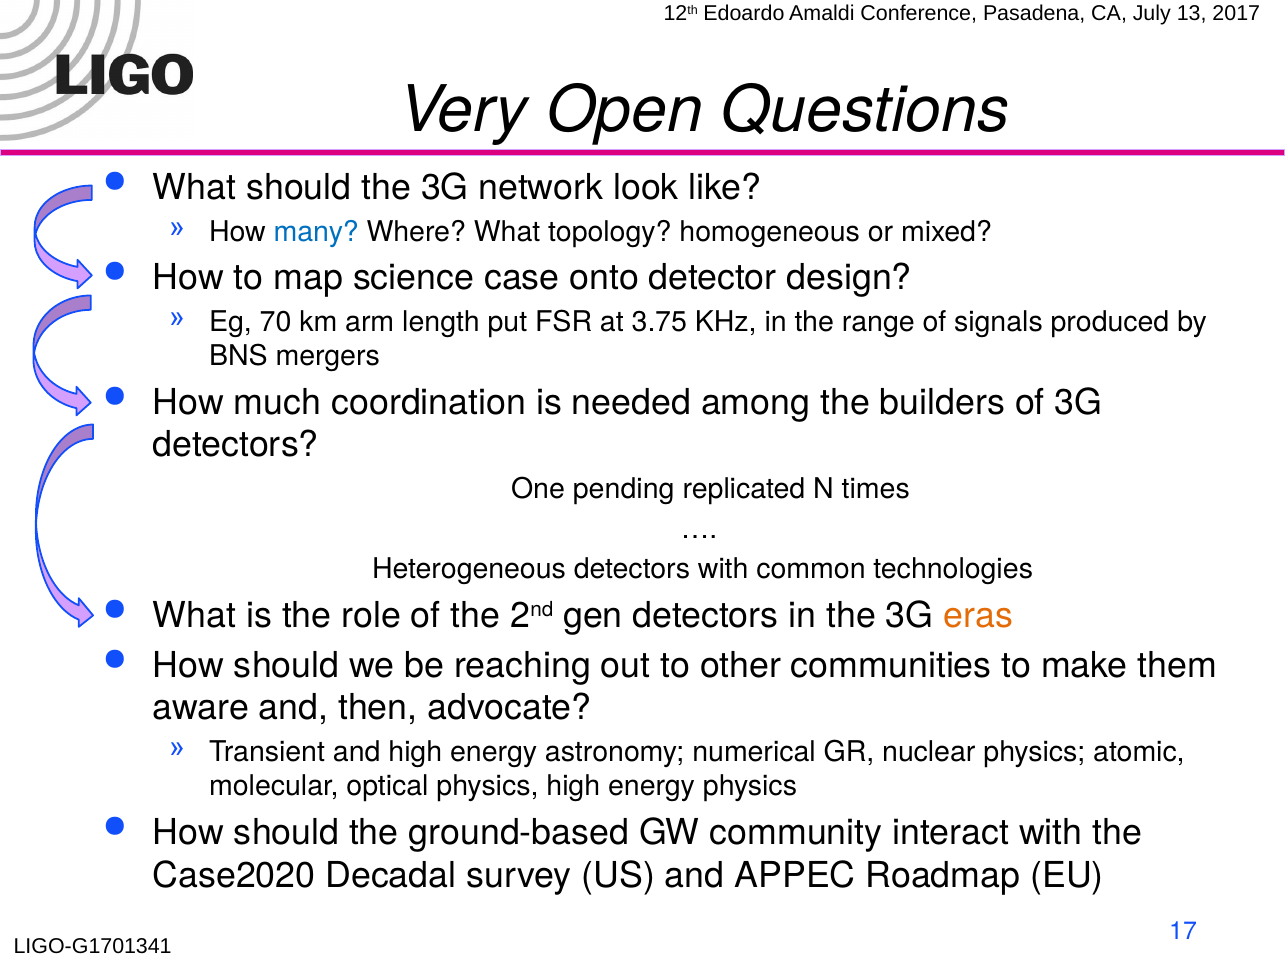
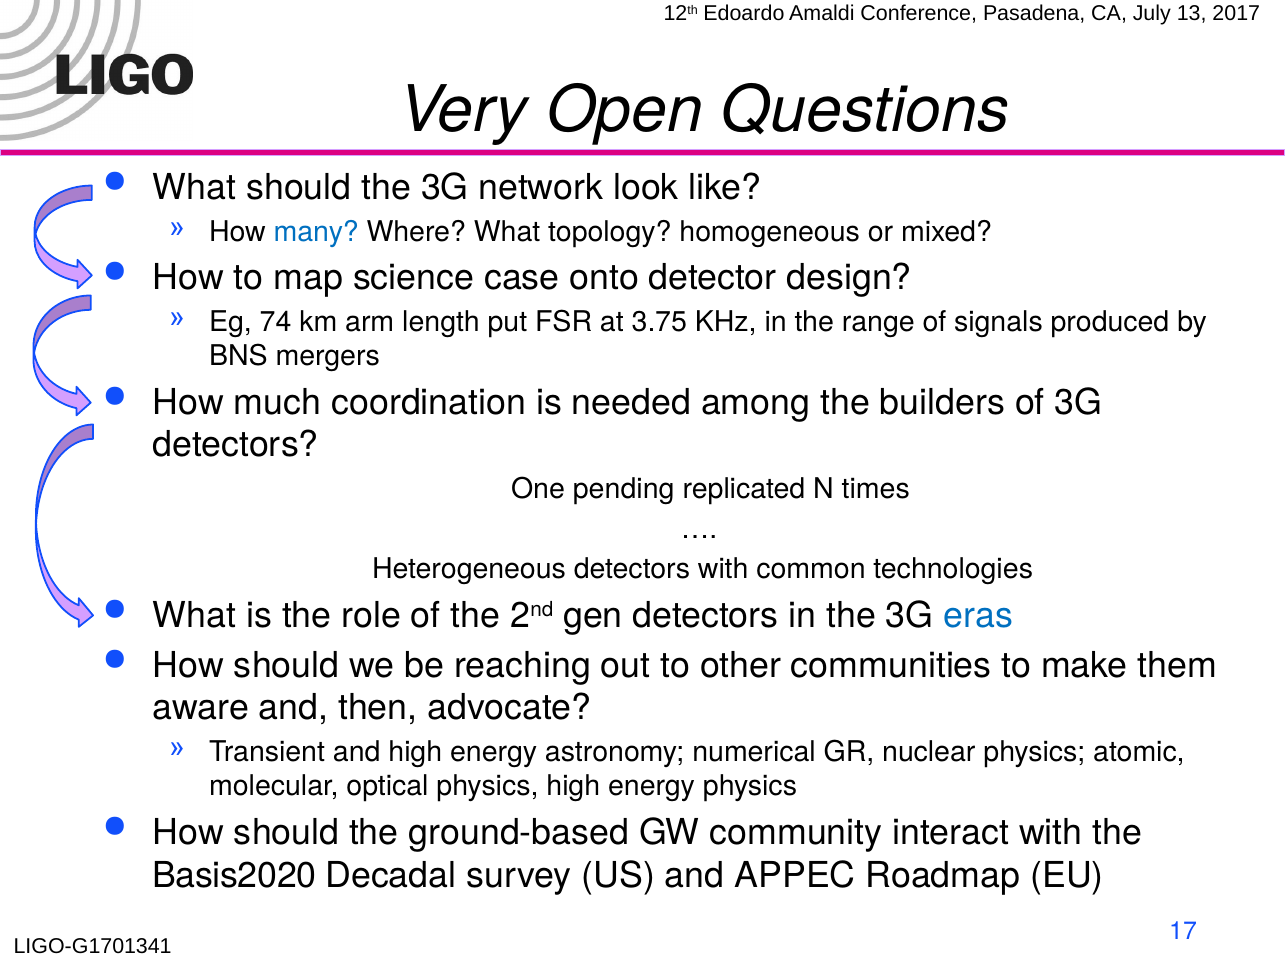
70: 70 -> 74 (276, 321)
eras colour: orange -> blue (978, 615)
Case2020: Case2020 -> Basis2020 (234, 875)
